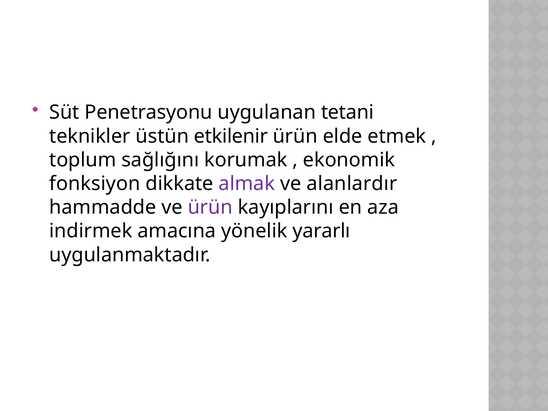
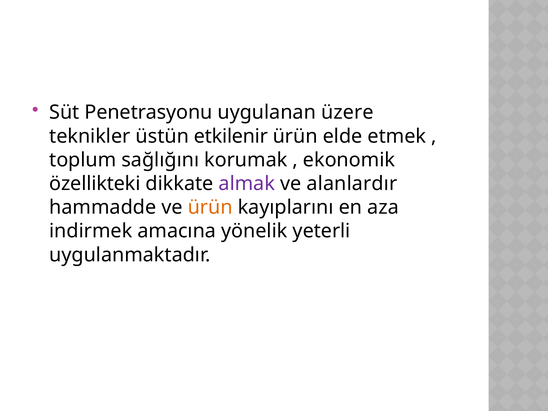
tetani: tetani -> üzere (347, 112)
fonksiyon: fonksiyon -> özellikteki (95, 184)
ürün colour: purple -> orange (210, 207)
yararlı: yararlı -> yeterli (321, 231)
